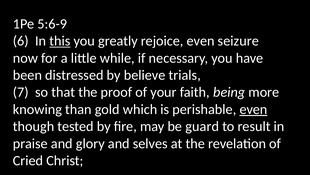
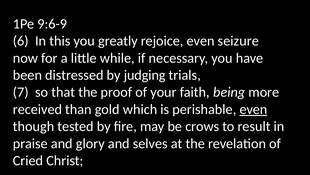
5:6-9: 5:6-9 -> 9:6-9 (52, 24)
this underline: present -> none (60, 41)
believe: believe -> judging (145, 75)
knowing: knowing -> received (37, 109)
guard: guard -> crows (202, 126)
